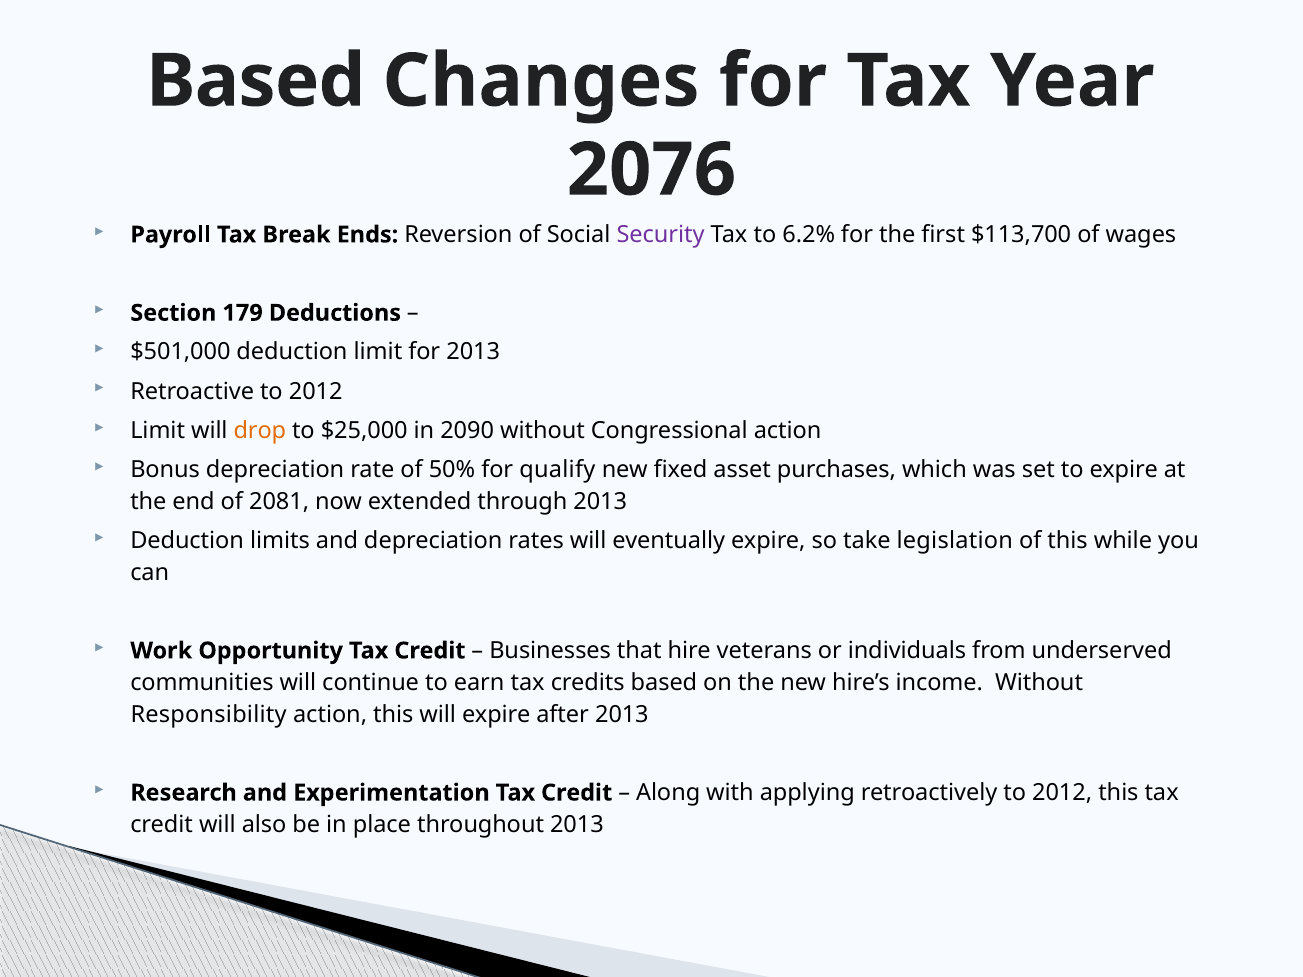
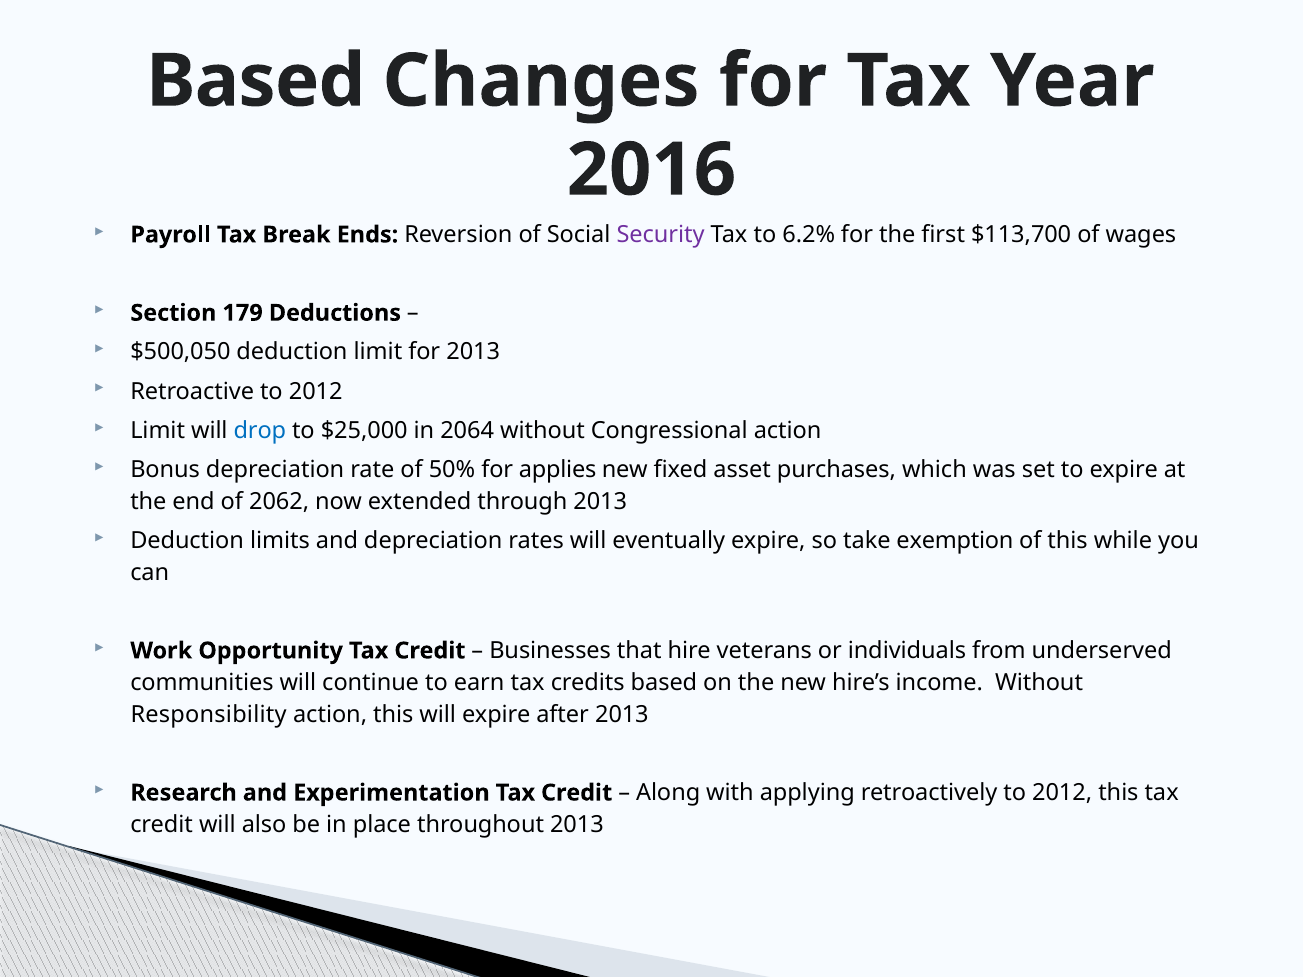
2076: 2076 -> 2016 (651, 170)
$501,000: $501,000 -> $500,050 (180, 352)
drop colour: orange -> blue (260, 430)
2090: 2090 -> 2064 (467, 430)
qualify: qualify -> applies (558, 470)
2081: 2081 -> 2062 (279, 502)
legislation: legislation -> exemption (955, 541)
